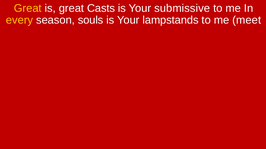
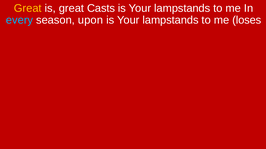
submissive: submissive -> lampstands (182, 8)
every colour: yellow -> light blue (20, 20)
souls: souls -> upon (90, 20)
meet: meet -> loses (247, 20)
